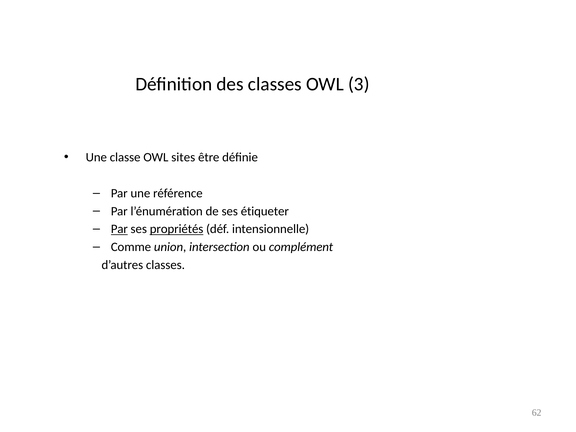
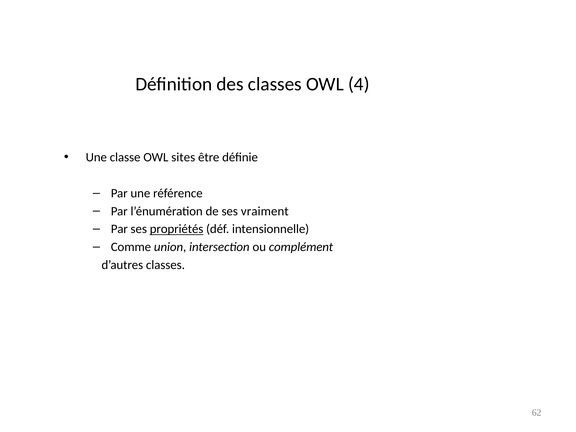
3: 3 -> 4 (359, 84)
étiqueter: étiqueter -> vraiment (265, 211)
Par underline: present -> none (119, 229)
